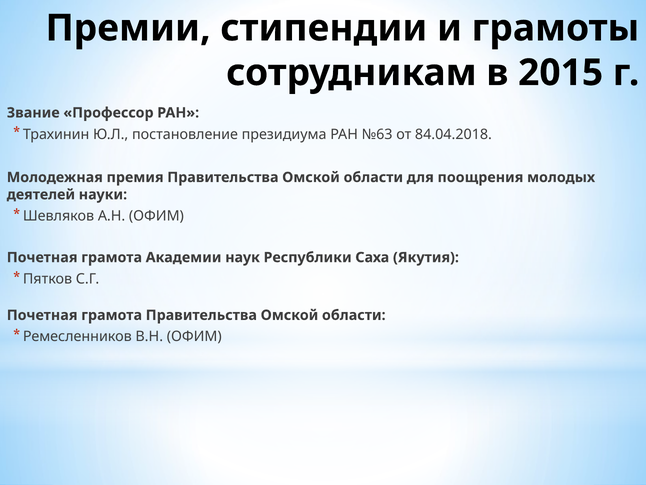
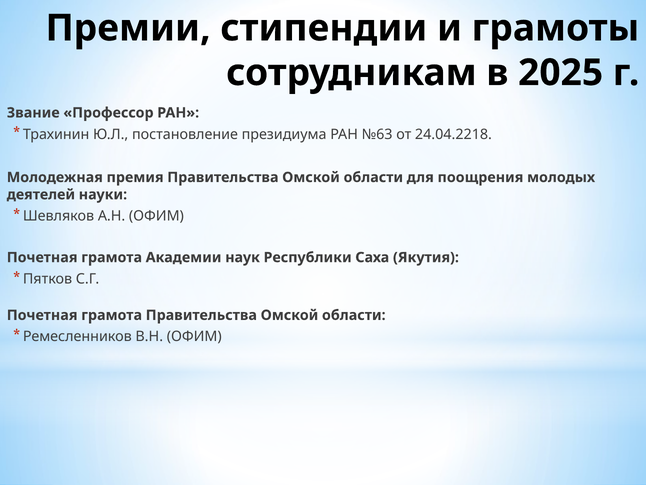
2015: 2015 -> 2025 (561, 73)
84.04.2018: 84.04.2018 -> 24.04.2218 (453, 134)
